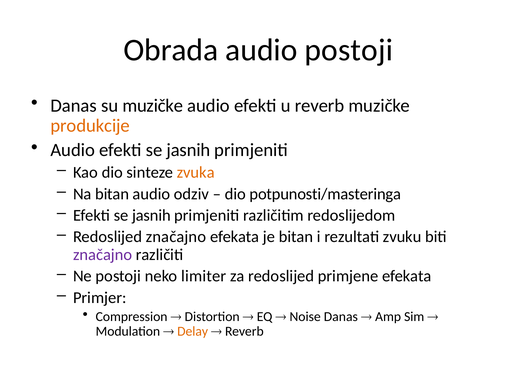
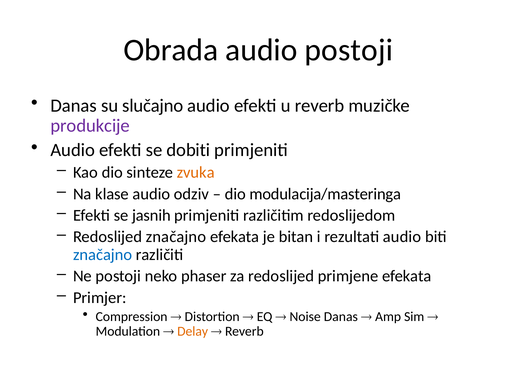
su muzičke: muzičke -> slučajno (153, 106)
produkcije colour: orange -> purple (90, 126)
Audio efekti se jasnih: jasnih -> dobiti (188, 150)
Na bitan: bitan -> klase (112, 194)
potpunosti/masteringa: potpunosti/masteringa -> modulacija/masteringa (325, 194)
rezultati zvuku: zvuku -> audio (402, 237)
značajno colour: purple -> blue (103, 255)
limiter: limiter -> phaser (204, 276)
